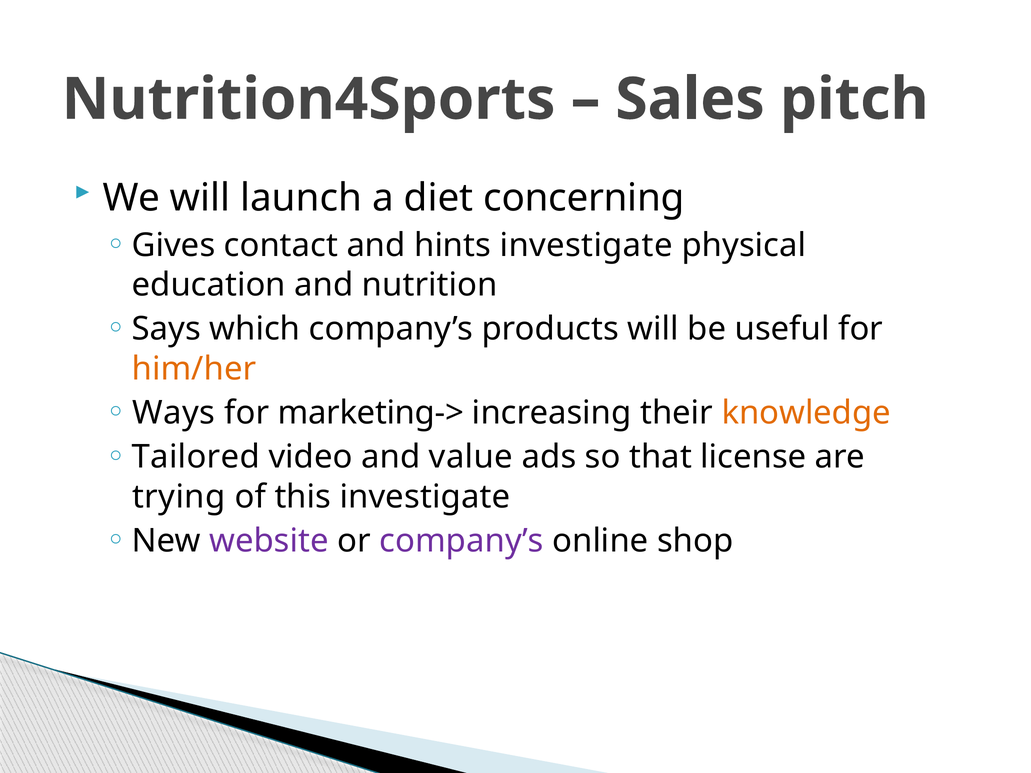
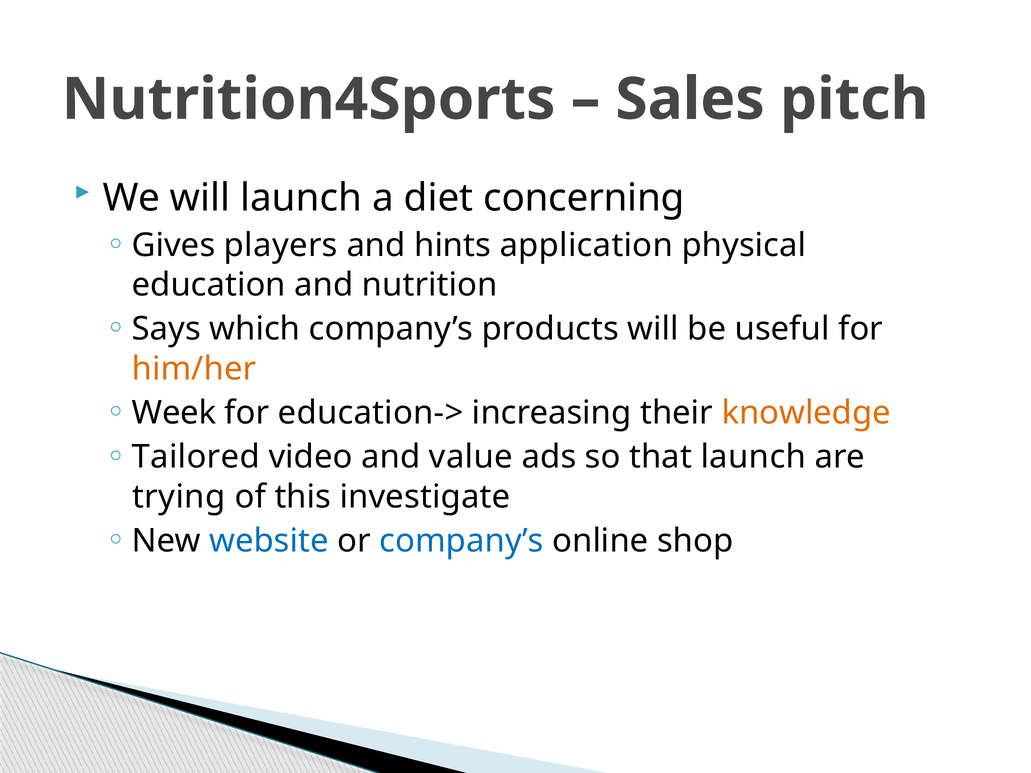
contact: contact -> players (281, 245)
hints investigate: investigate -> application (586, 245)
Ways: Ways -> Week (174, 413)
marketing->: marketing-> -> education-> (371, 413)
that license: license -> launch (753, 457)
website colour: purple -> blue (269, 541)
company’s colour: purple -> blue (461, 541)
